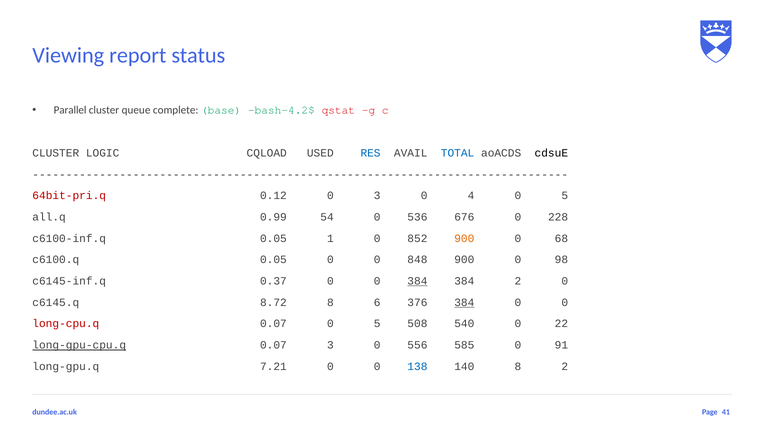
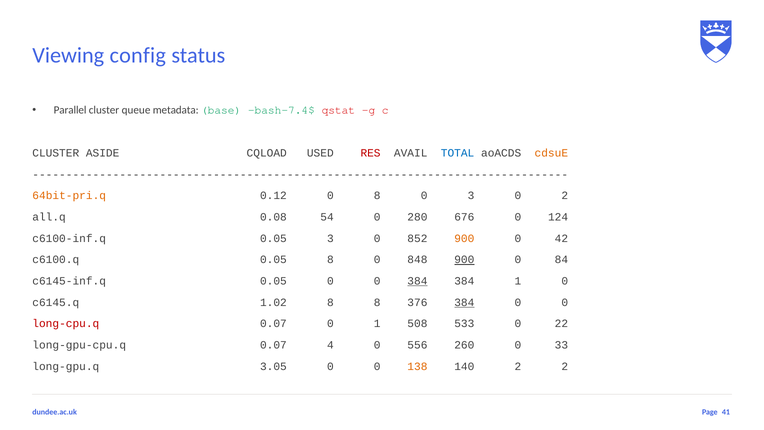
report: report -> config (138, 56)
complete: complete -> metadata (176, 110)
bash-4.2$: bash-4.2$ -> bash-7.4$ (281, 110)
LOGIC: LOGIC -> ASIDE (103, 153)
RES colour: blue -> red (371, 153)
cdsuE colour: black -> orange (551, 153)
64bit-pri.q colour: red -> orange (69, 196)
0 3: 3 -> 8 (377, 196)
0 4: 4 -> 3 (471, 196)
5: 5 -> 2 (565, 196)
0.99: 0.99 -> 0.08 (273, 217)
536: 536 -> 280 (417, 217)
228: 228 -> 124 (558, 217)
0.05 1: 1 -> 3 (330, 238)
68: 68 -> 42 (561, 238)
0.05 0: 0 -> 8 (330, 260)
900 underline: none -> present (464, 260)
98: 98 -> 84 (561, 260)
c6145-inf.q 0.37: 0.37 -> 0.05 (273, 281)
384 2: 2 -> 1 (518, 281)
8.72: 8.72 -> 1.02 (273, 302)
8 6: 6 -> 8 (377, 302)
0.07 0 5: 5 -> 1 (377, 324)
540: 540 -> 533 (464, 324)
long-gpu-cpu.q underline: present -> none (79, 345)
0.07 3: 3 -> 4 (330, 345)
585: 585 -> 260 (464, 345)
91: 91 -> 33 (561, 345)
7.21: 7.21 -> 3.05 (273, 366)
138 colour: blue -> orange (417, 366)
140 8: 8 -> 2 (518, 366)
